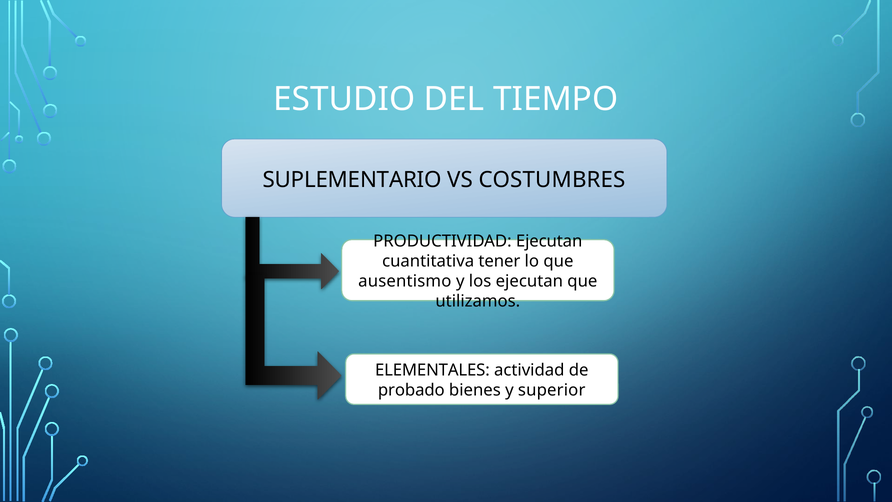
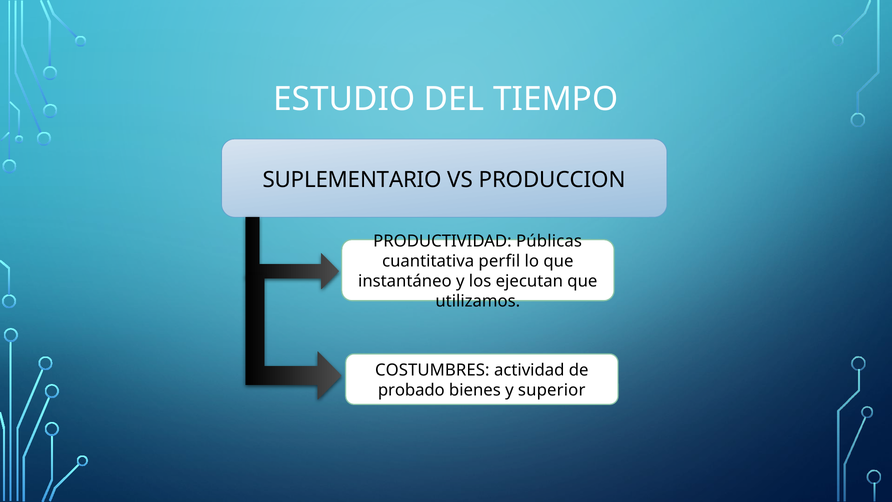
COSTUMBRES: COSTUMBRES -> PRODUCCION (552, 180)
PRODUCTIVIDAD Ejecutan: Ejecutan -> Públicas (549, 241)
tener: tener -> perfil (499, 261)
ausentismo: ausentismo -> instantáneo (405, 281)
ELEMENTALES: ELEMENTALES -> COSTUMBRES (432, 370)
